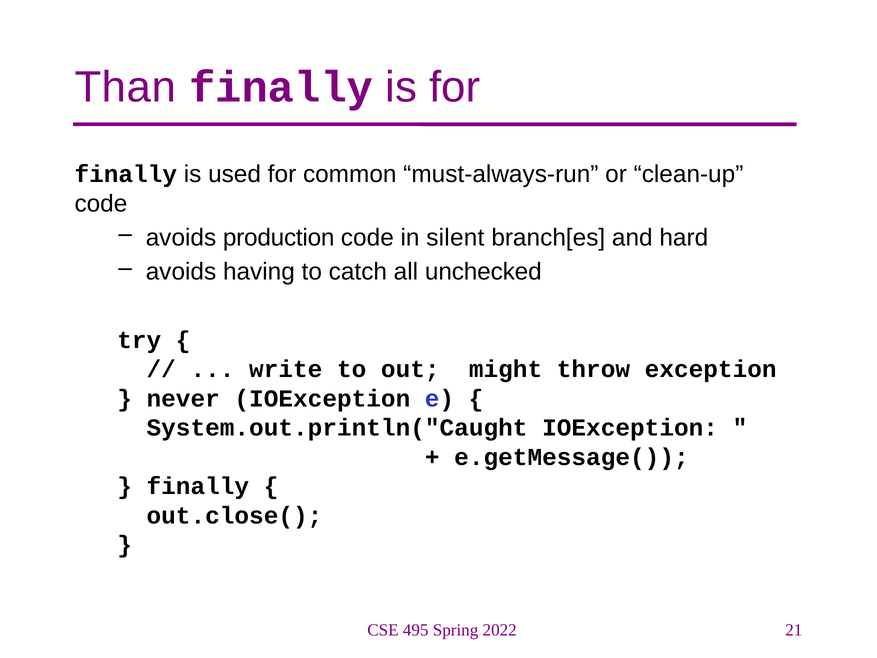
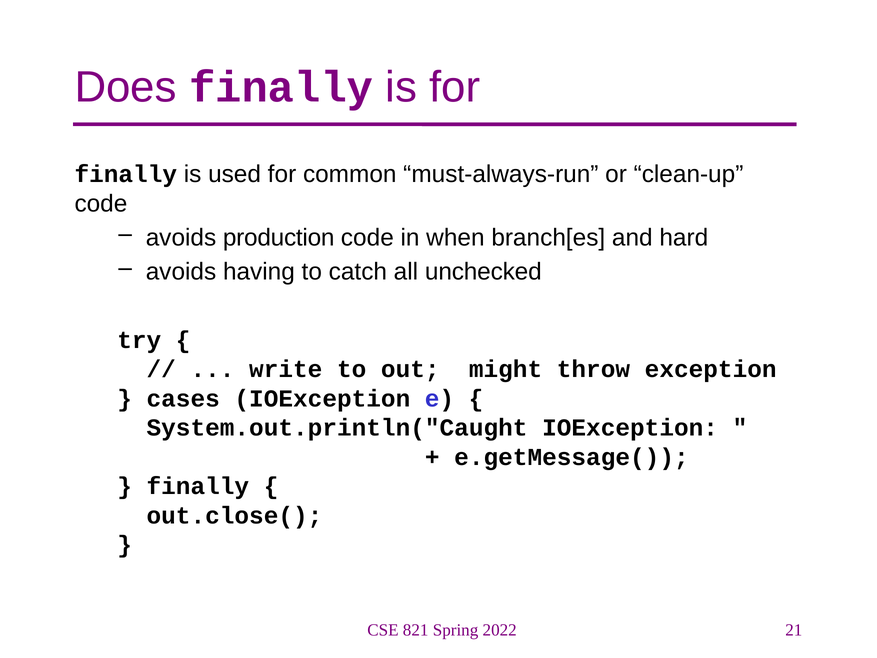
Than: Than -> Does (126, 87)
silent: silent -> when (455, 238)
never: never -> cases (183, 398)
495: 495 -> 821 (416, 630)
